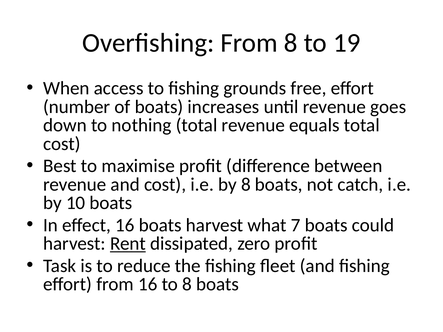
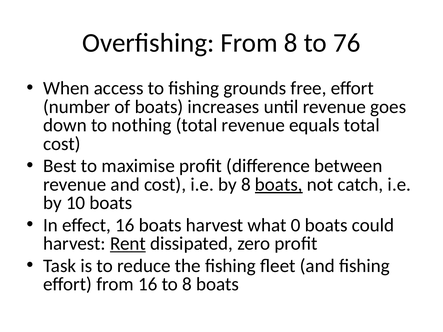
19: 19 -> 76 (347, 43)
boats underline: none -> present (279, 185)
7: 7 -> 0 (296, 225)
